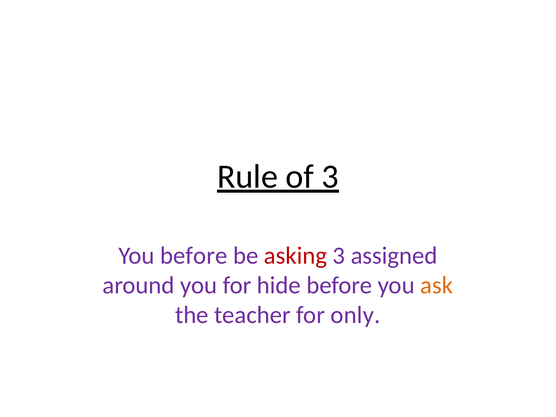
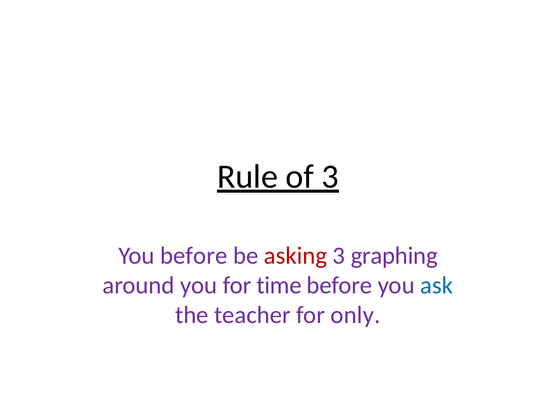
assigned: assigned -> graphing (394, 256)
hide: hide -> time (279, 285)
ask colour: orange -> blue (437, 285)
